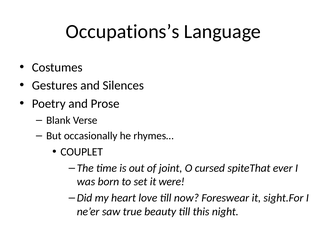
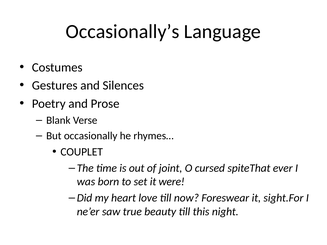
Occupations’s: Occupations’s -> Occasionally’s (123, 32)
